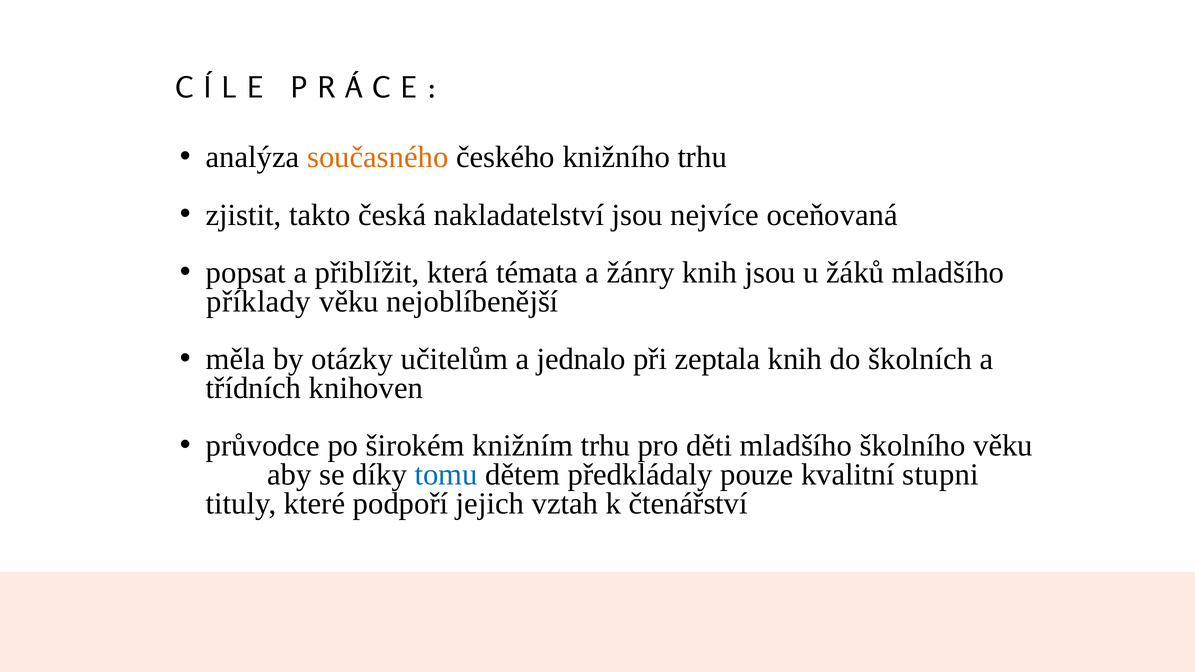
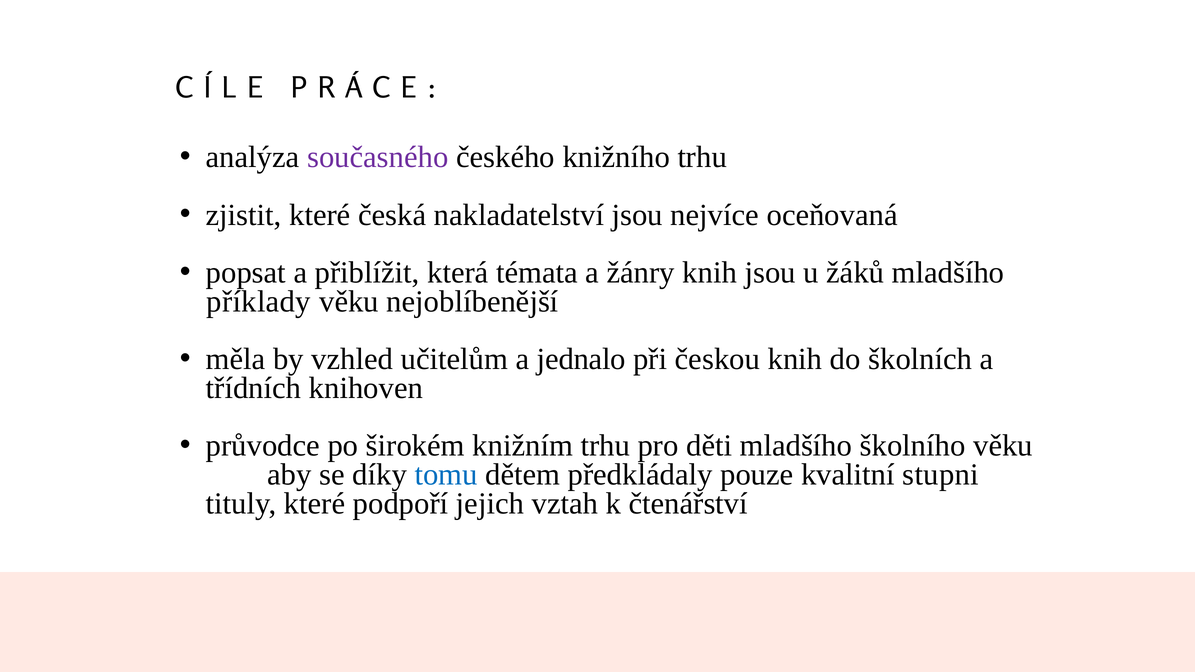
současného colour: orange -> purple (378, 157)
zjistit takto: takto -> které (320, 215)
otázky: otázky -> vzhled (352, 359)
zeptala: zeptala -> českou (717, 359)
